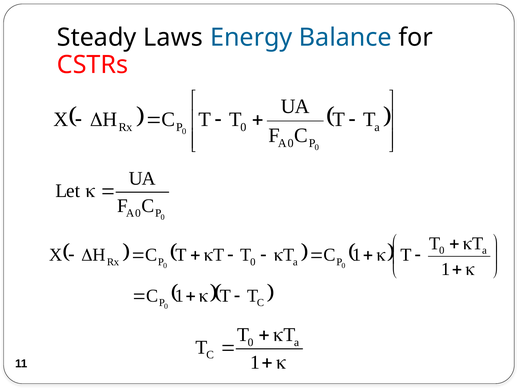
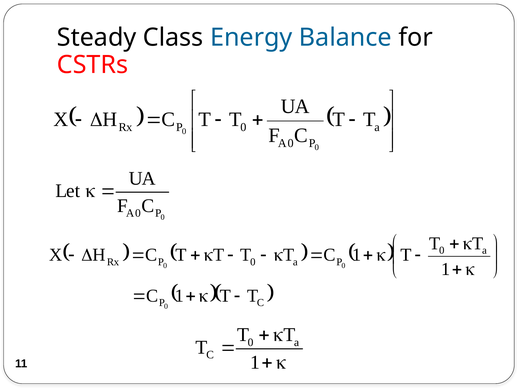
Laws: Laws -> Class (173, 38)
